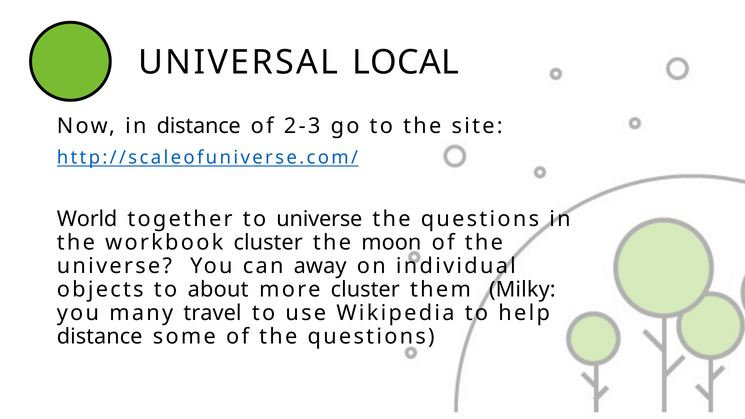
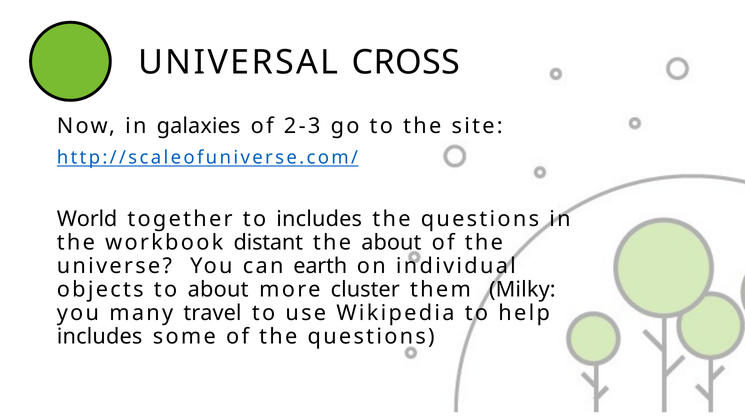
LOCAL: LOCAL -> CROSS (406, 63)
in distance: distance -> galaxies (199, 126)
to universe: universe -> includes (319, 219)
workbook cluster: cluster -> distant (268, 243)
the moon: moon -> about (391, 243)
away: away -> earth (320, 266)
distance: distance -> includes (100, 336)
